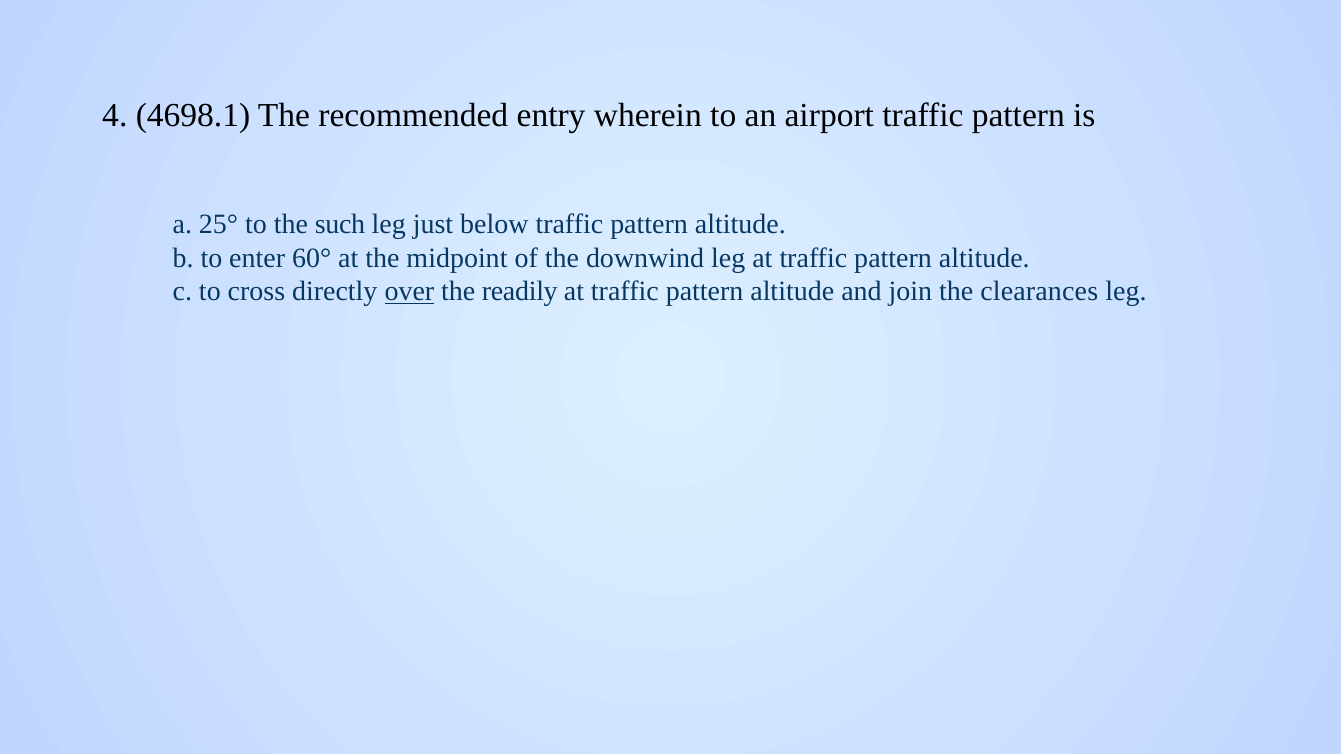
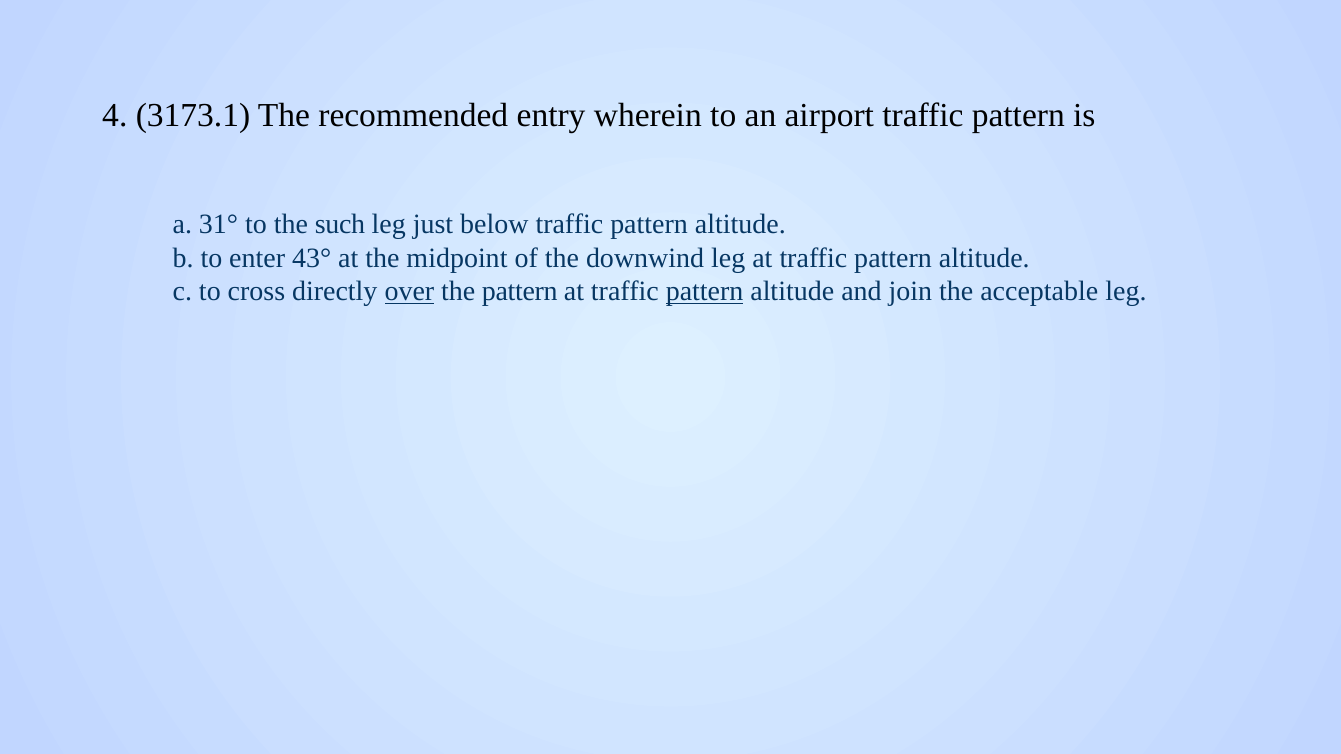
4698.1: 4698.1 -> 3173.1 (193, 115)
25°: 25° -> 31° (219, 225)
60°: 60° -> 43° (312, 258)
the readily: readily -> pattern (520, 292)
pattern underline: none -> present (705, 292)
clearances: clearances -> acceptable (1039, 292)
